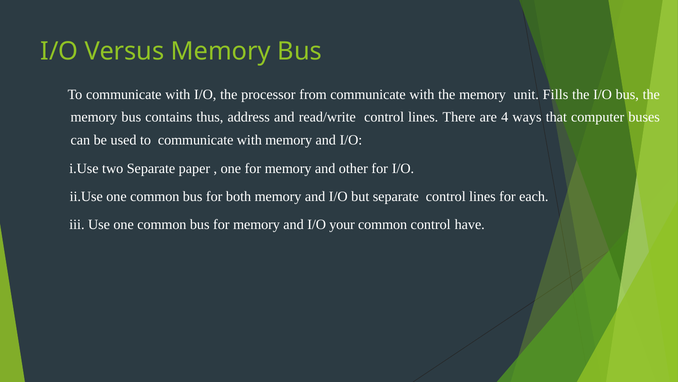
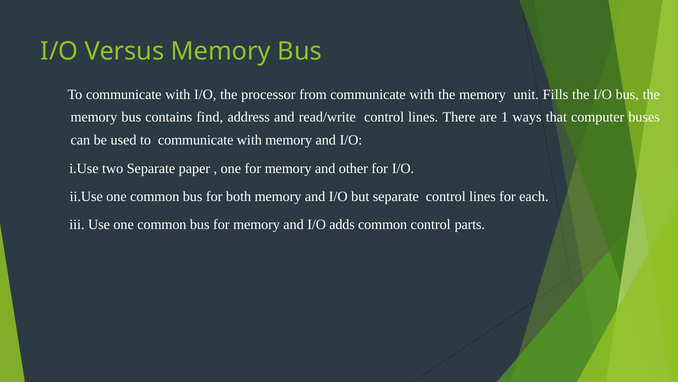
thus: thus -> find (210, 117)
4: 4 -> 1 (505, 117)
your: your -> adds (342, 224)
have: have -> parts (470, 224)
